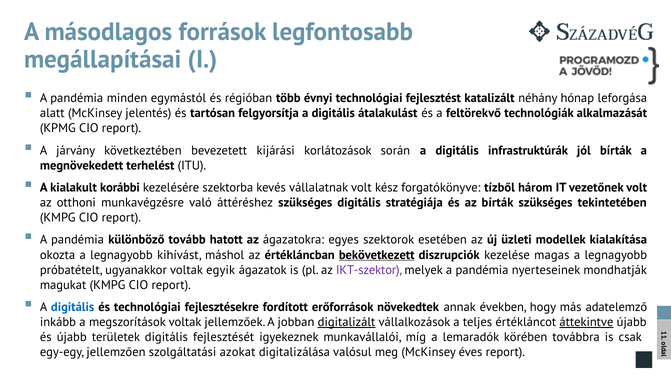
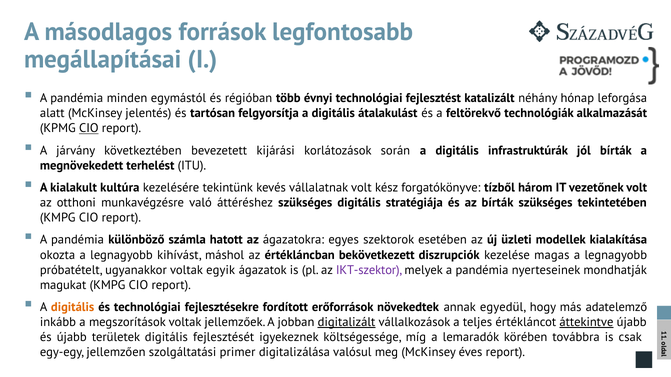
CIO underline: none -> present (89, 128)
korábbi: korábbi -> kultúra (120, 188)
szektorba: szektorba -> tekintünk (228, 188)
tovább: tovább -> számla (187, 240)
bekövetkezett underline: present -> none (377, 255)
digitális colour: blue -> orange (73, 307)
években: években -> egyedül (503, 307)
munkavállalói: munkavállalói -> költségessége (363, 338)
azokat: azokat -> primer (238, 353)
